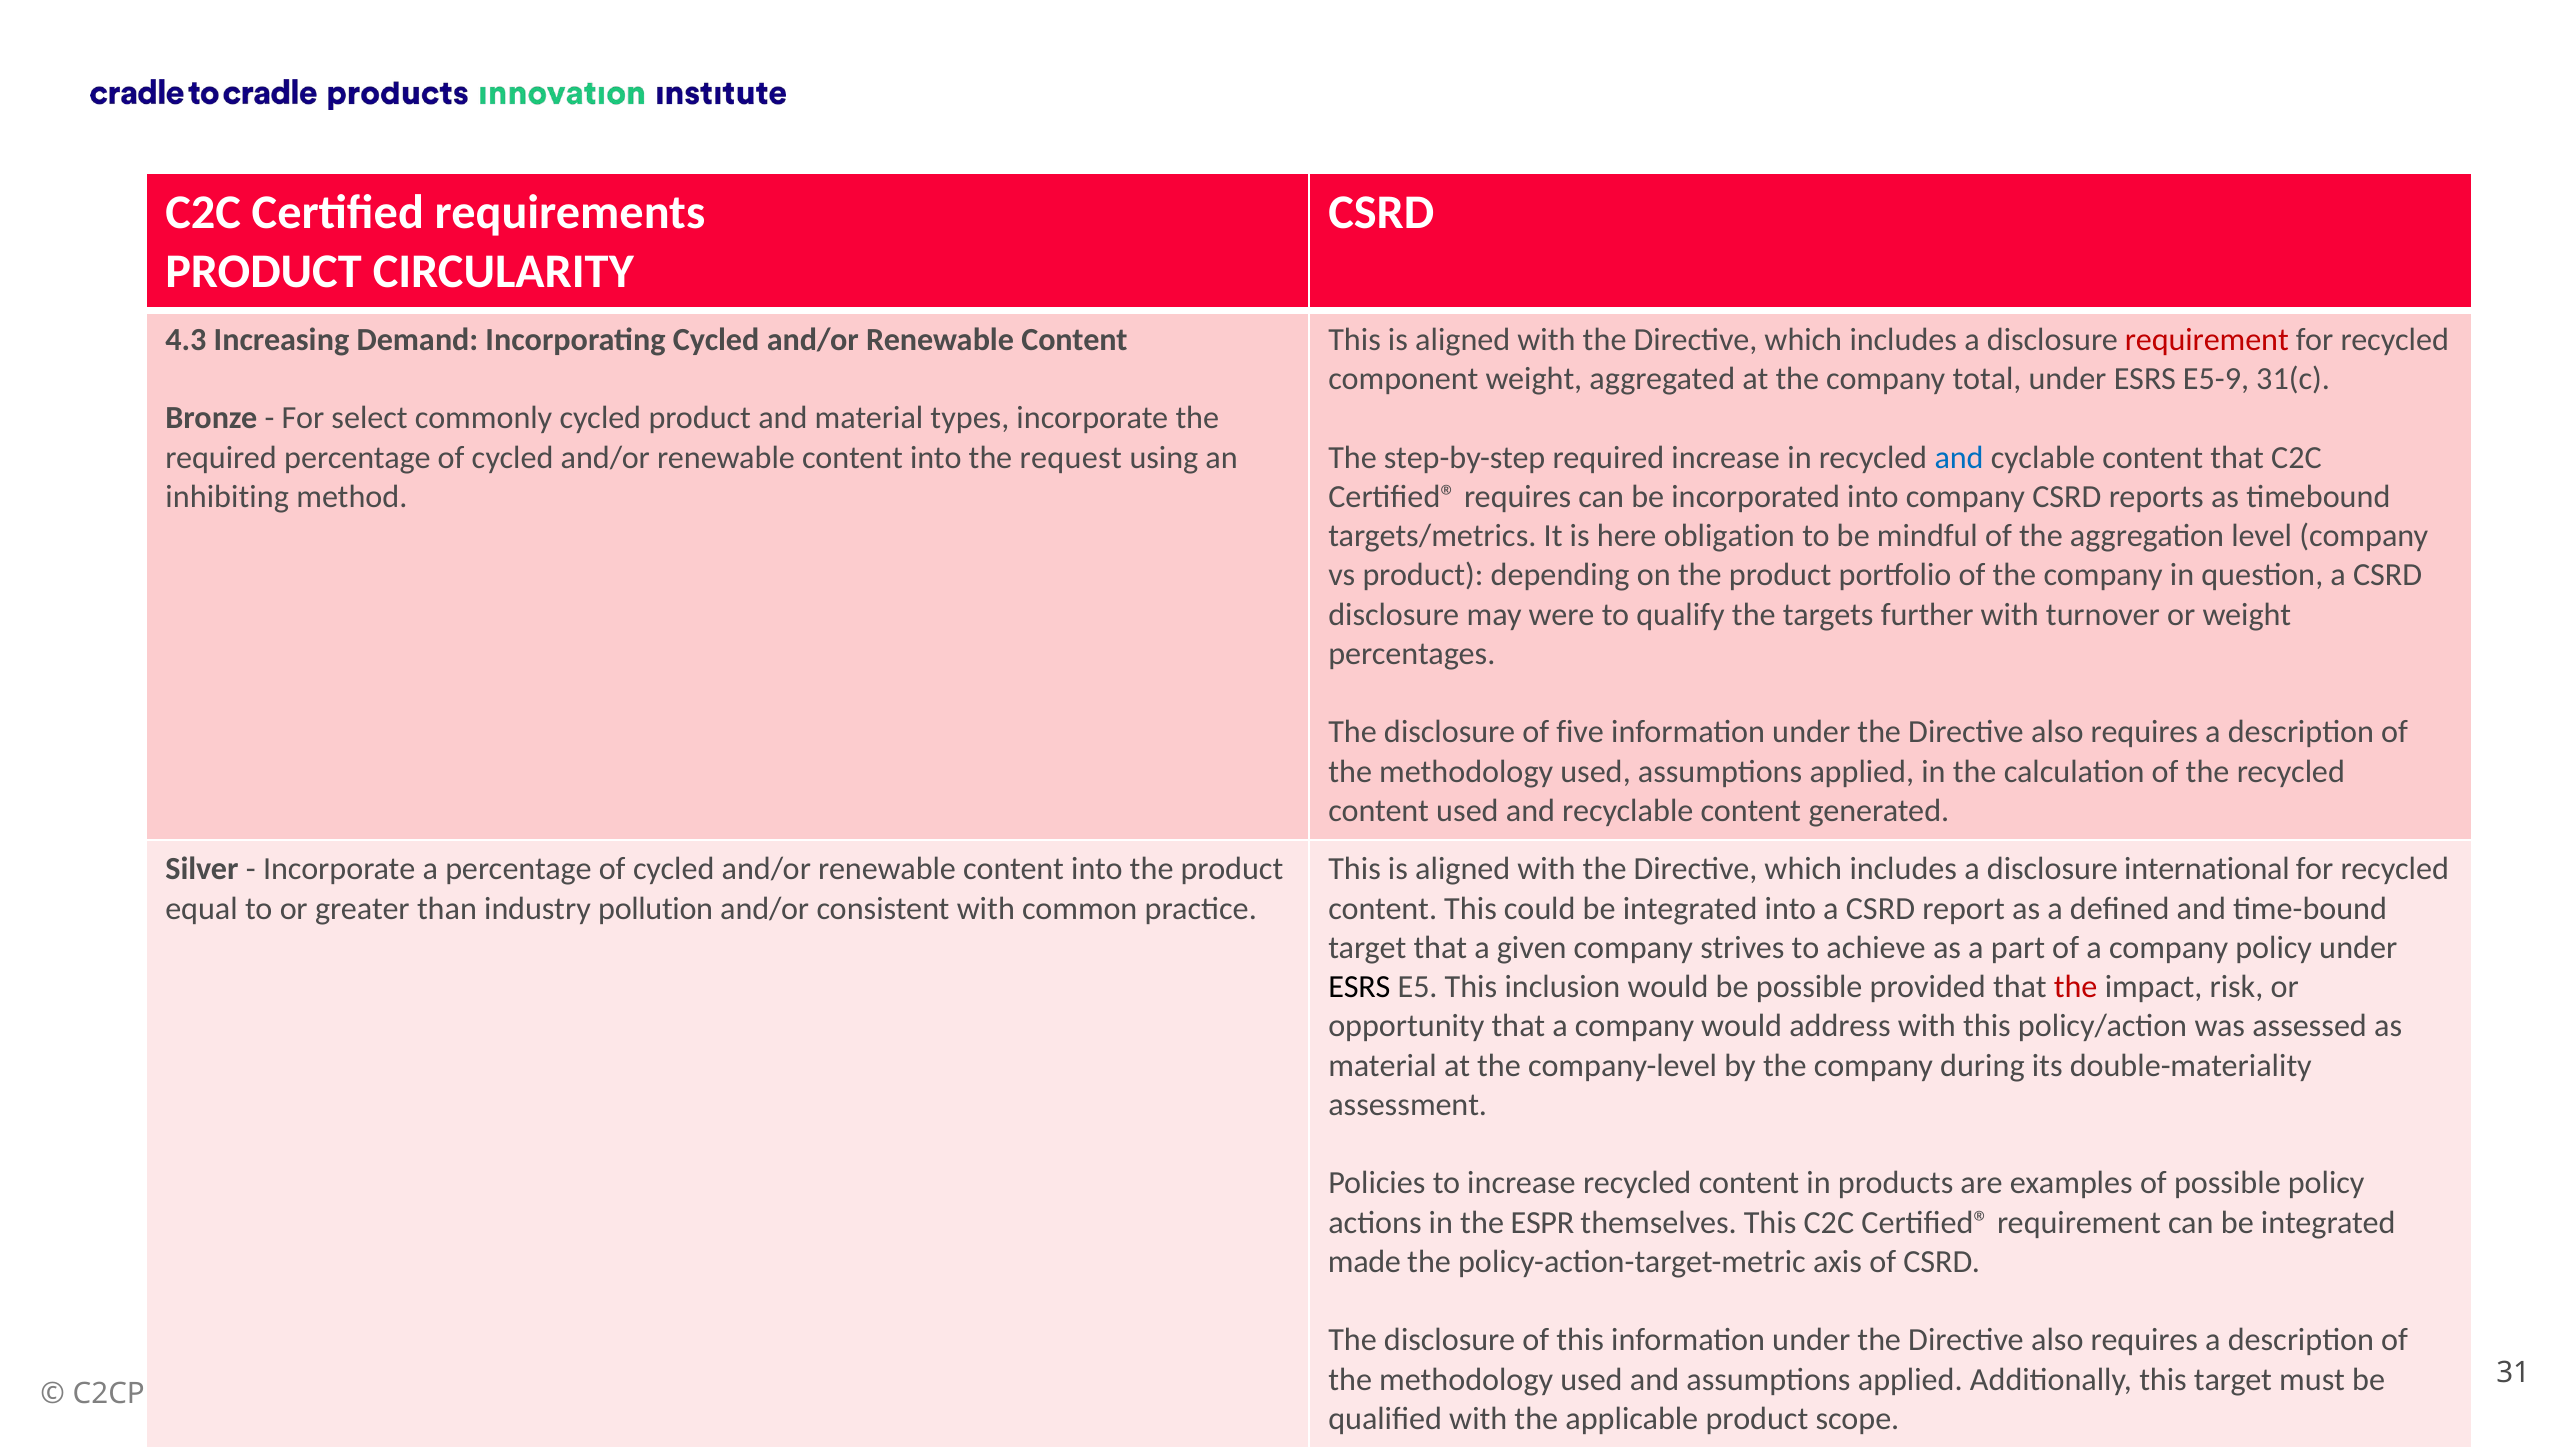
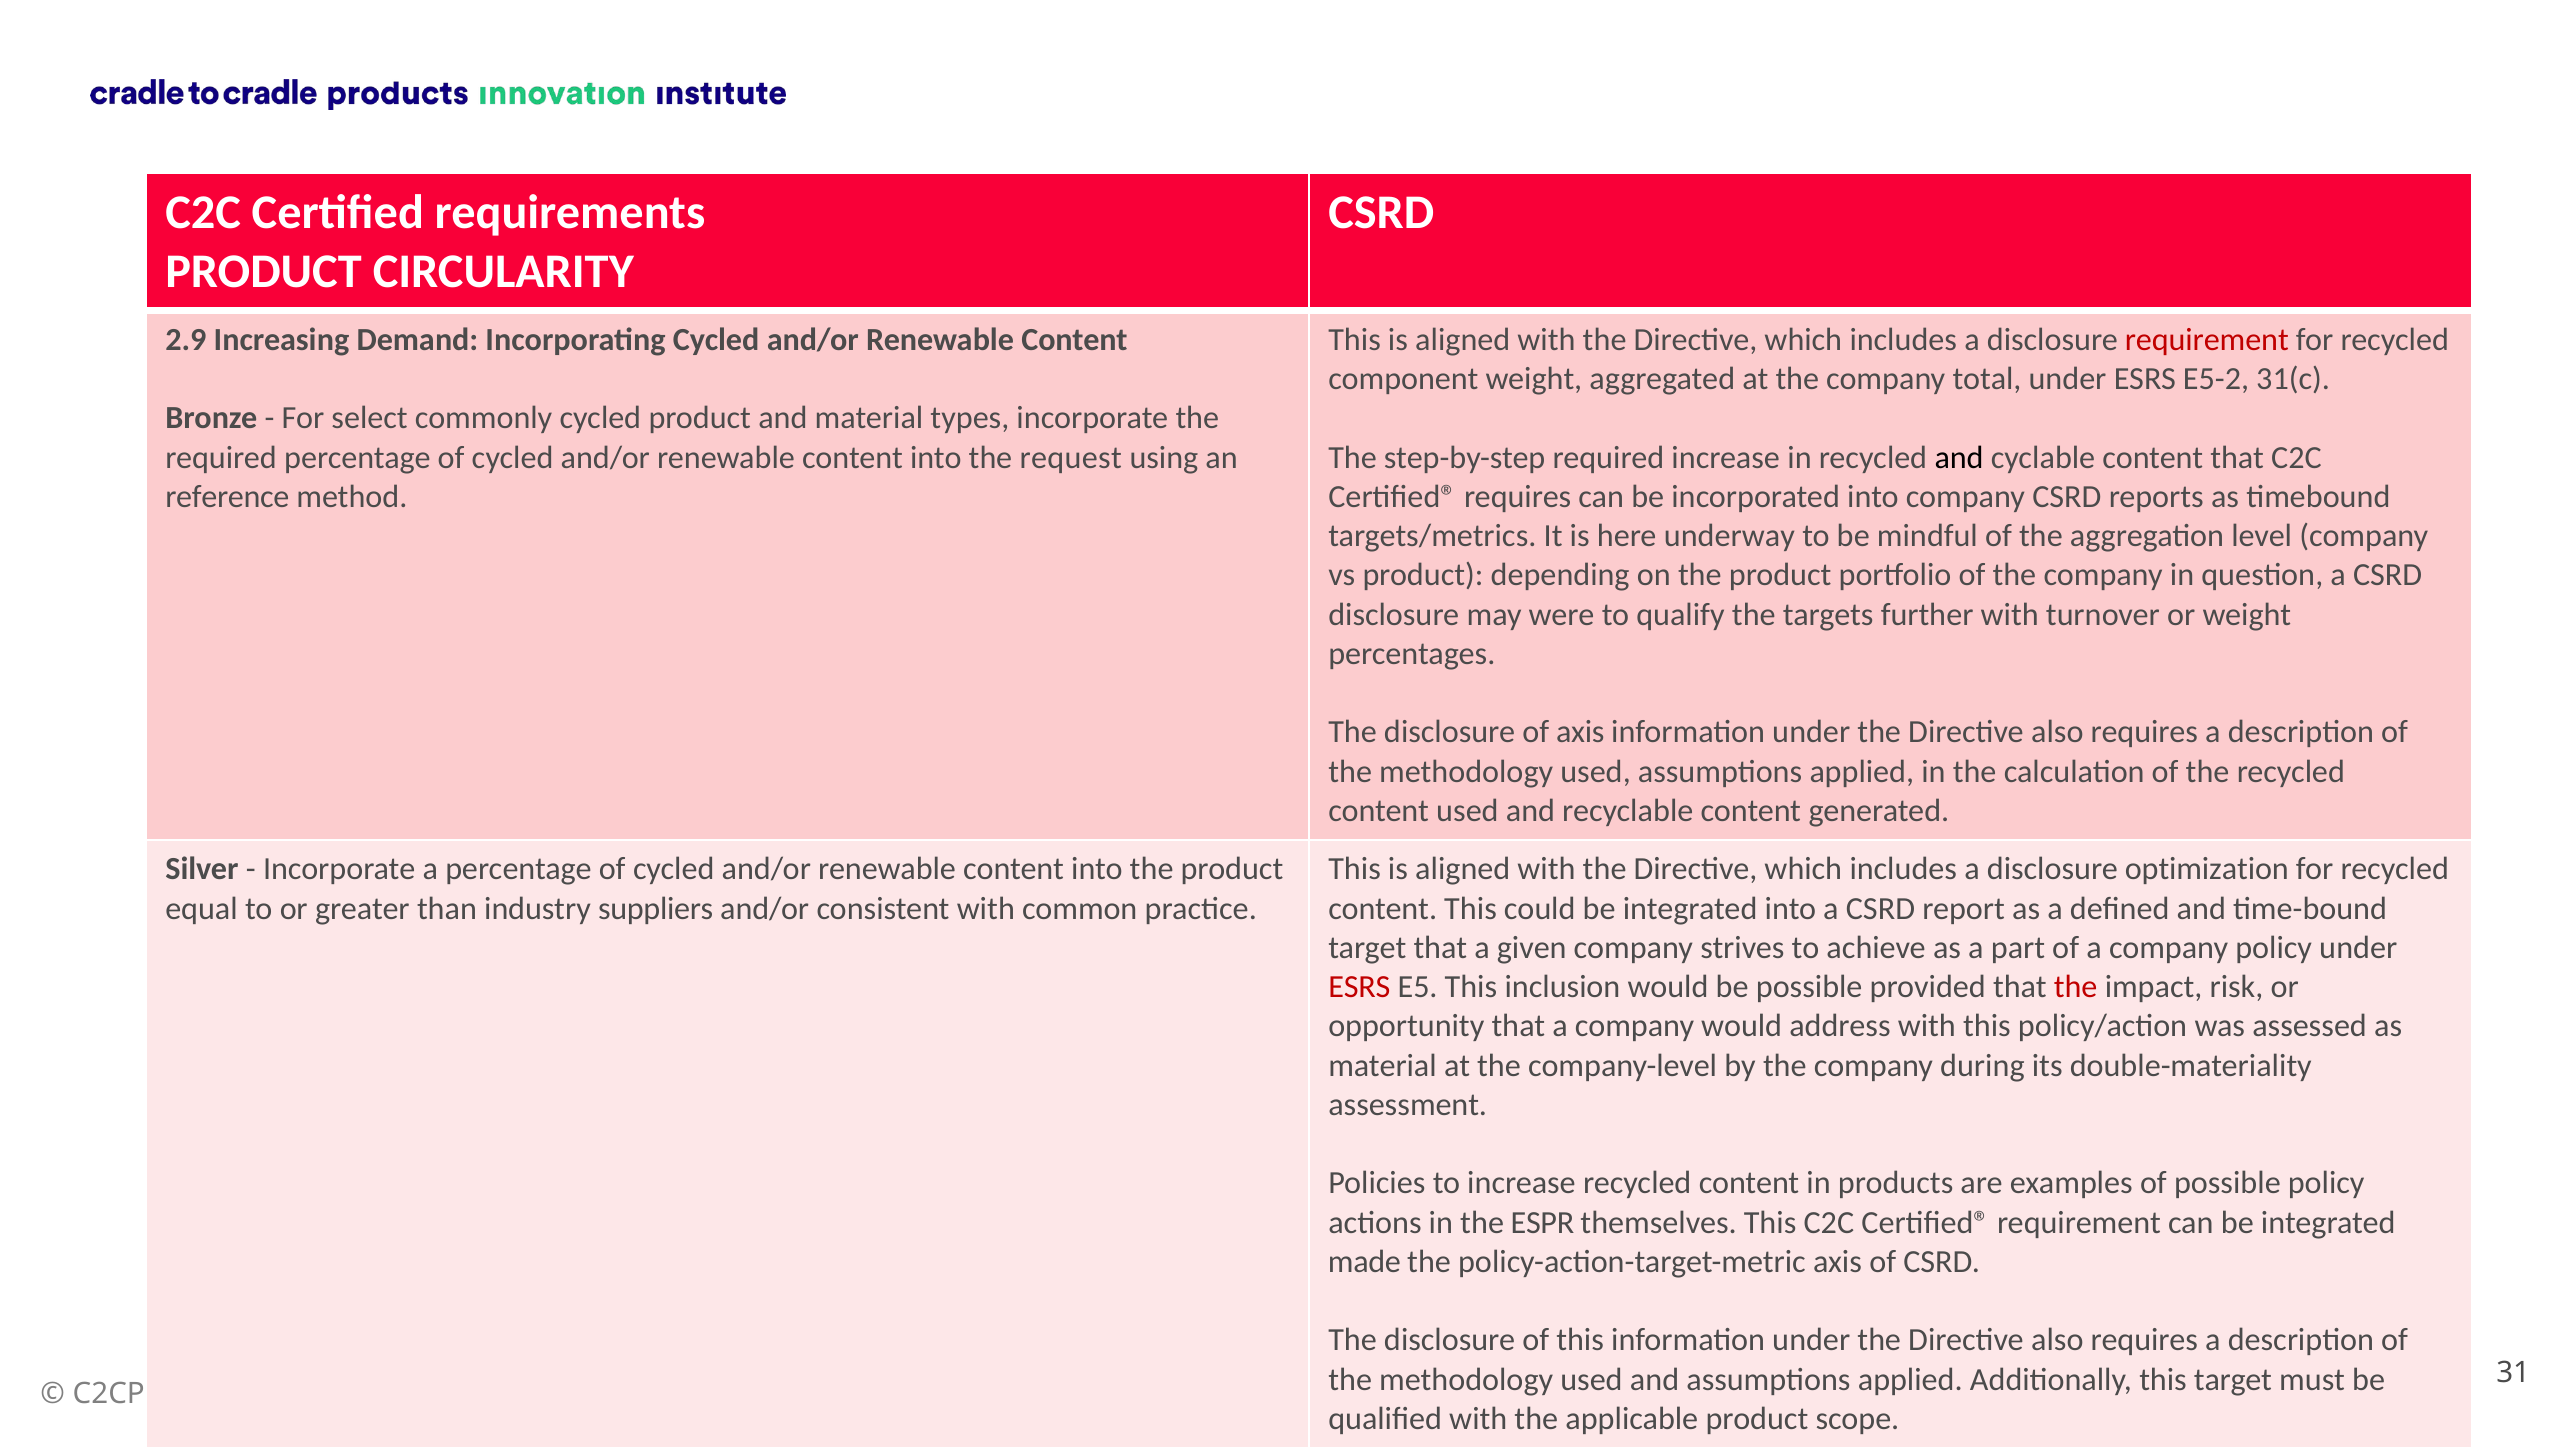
4.3: 4.3 -> 2.9 (186, 340)
E5-9: E5-9 -> E5-2 (2216, 379)
and colour: blue -> black (1959, 457)
inhibiting: inhibiting -> reference (227, 497)
obligation: obligation -> underway (1729, 536)
of five: five -> axis (1580, 732)
international: international -> optimization (2207, 869)
pollution: pollution -> suppliers (656, 909)
ESRS colour: black -> red (1359, 987)
